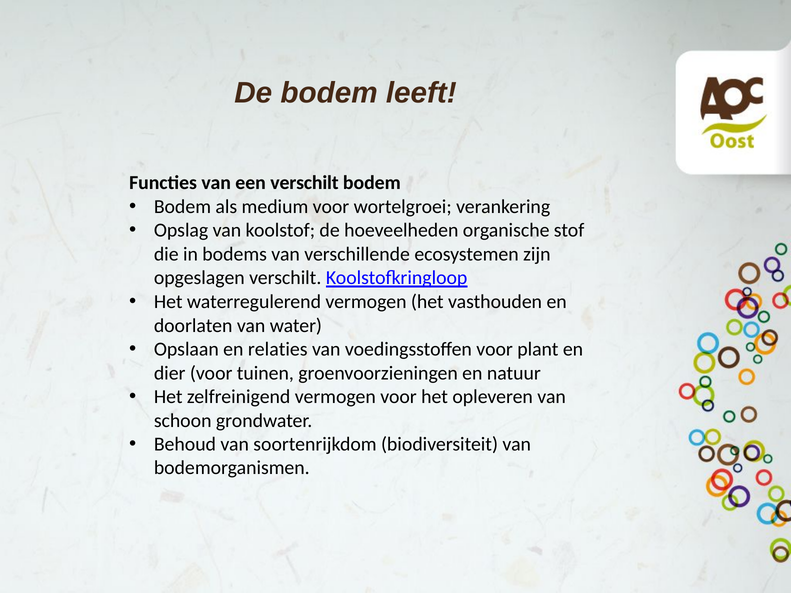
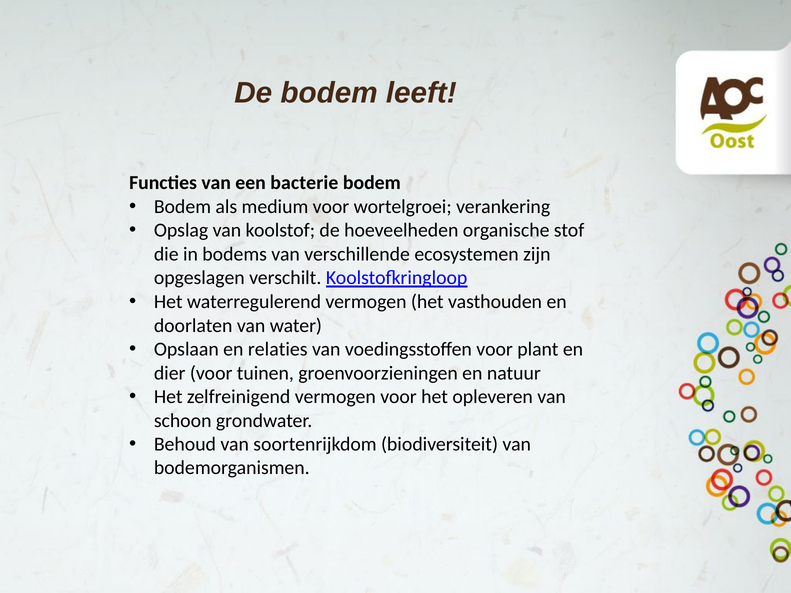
een verschilt: verschilt -> bacterie (304, 183)
